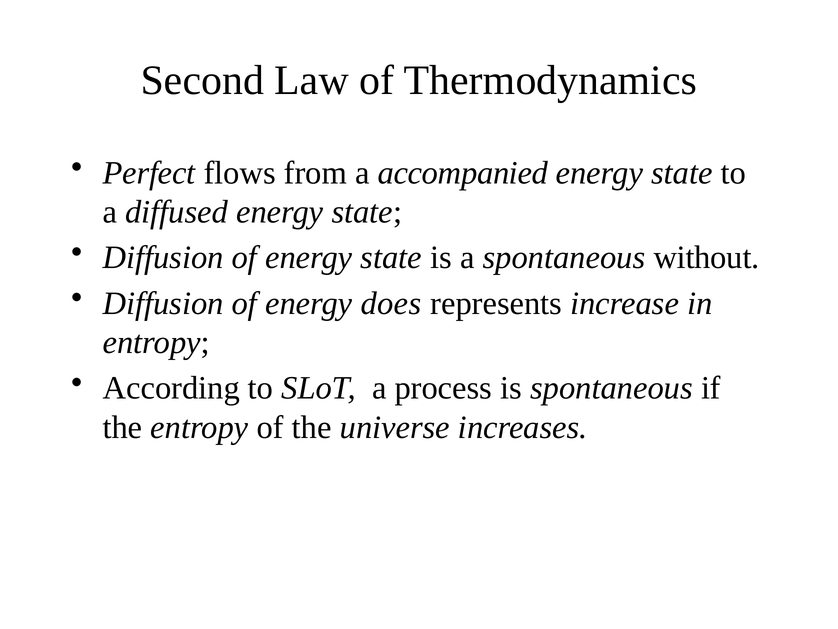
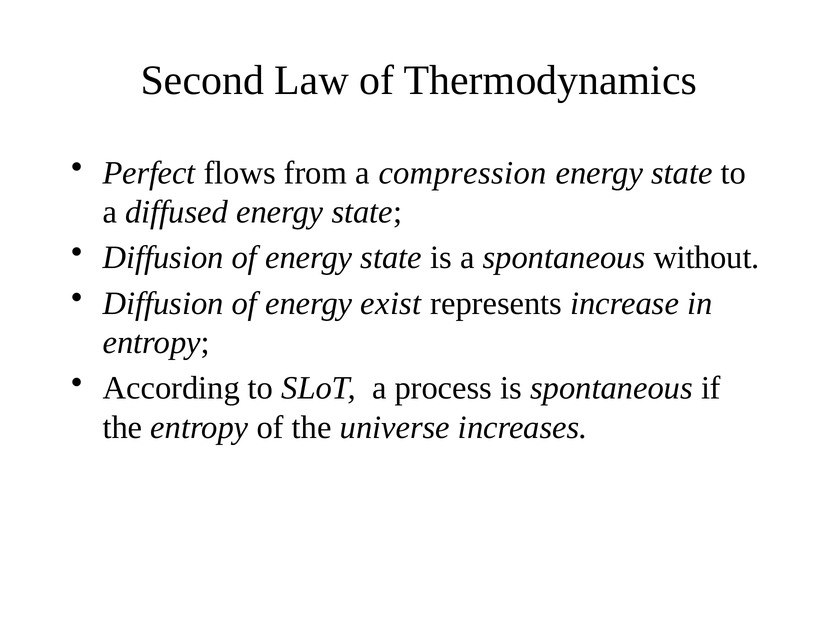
accompanied: accompanied -> compression (463, 173)
does: does -> exist (391, 303)
